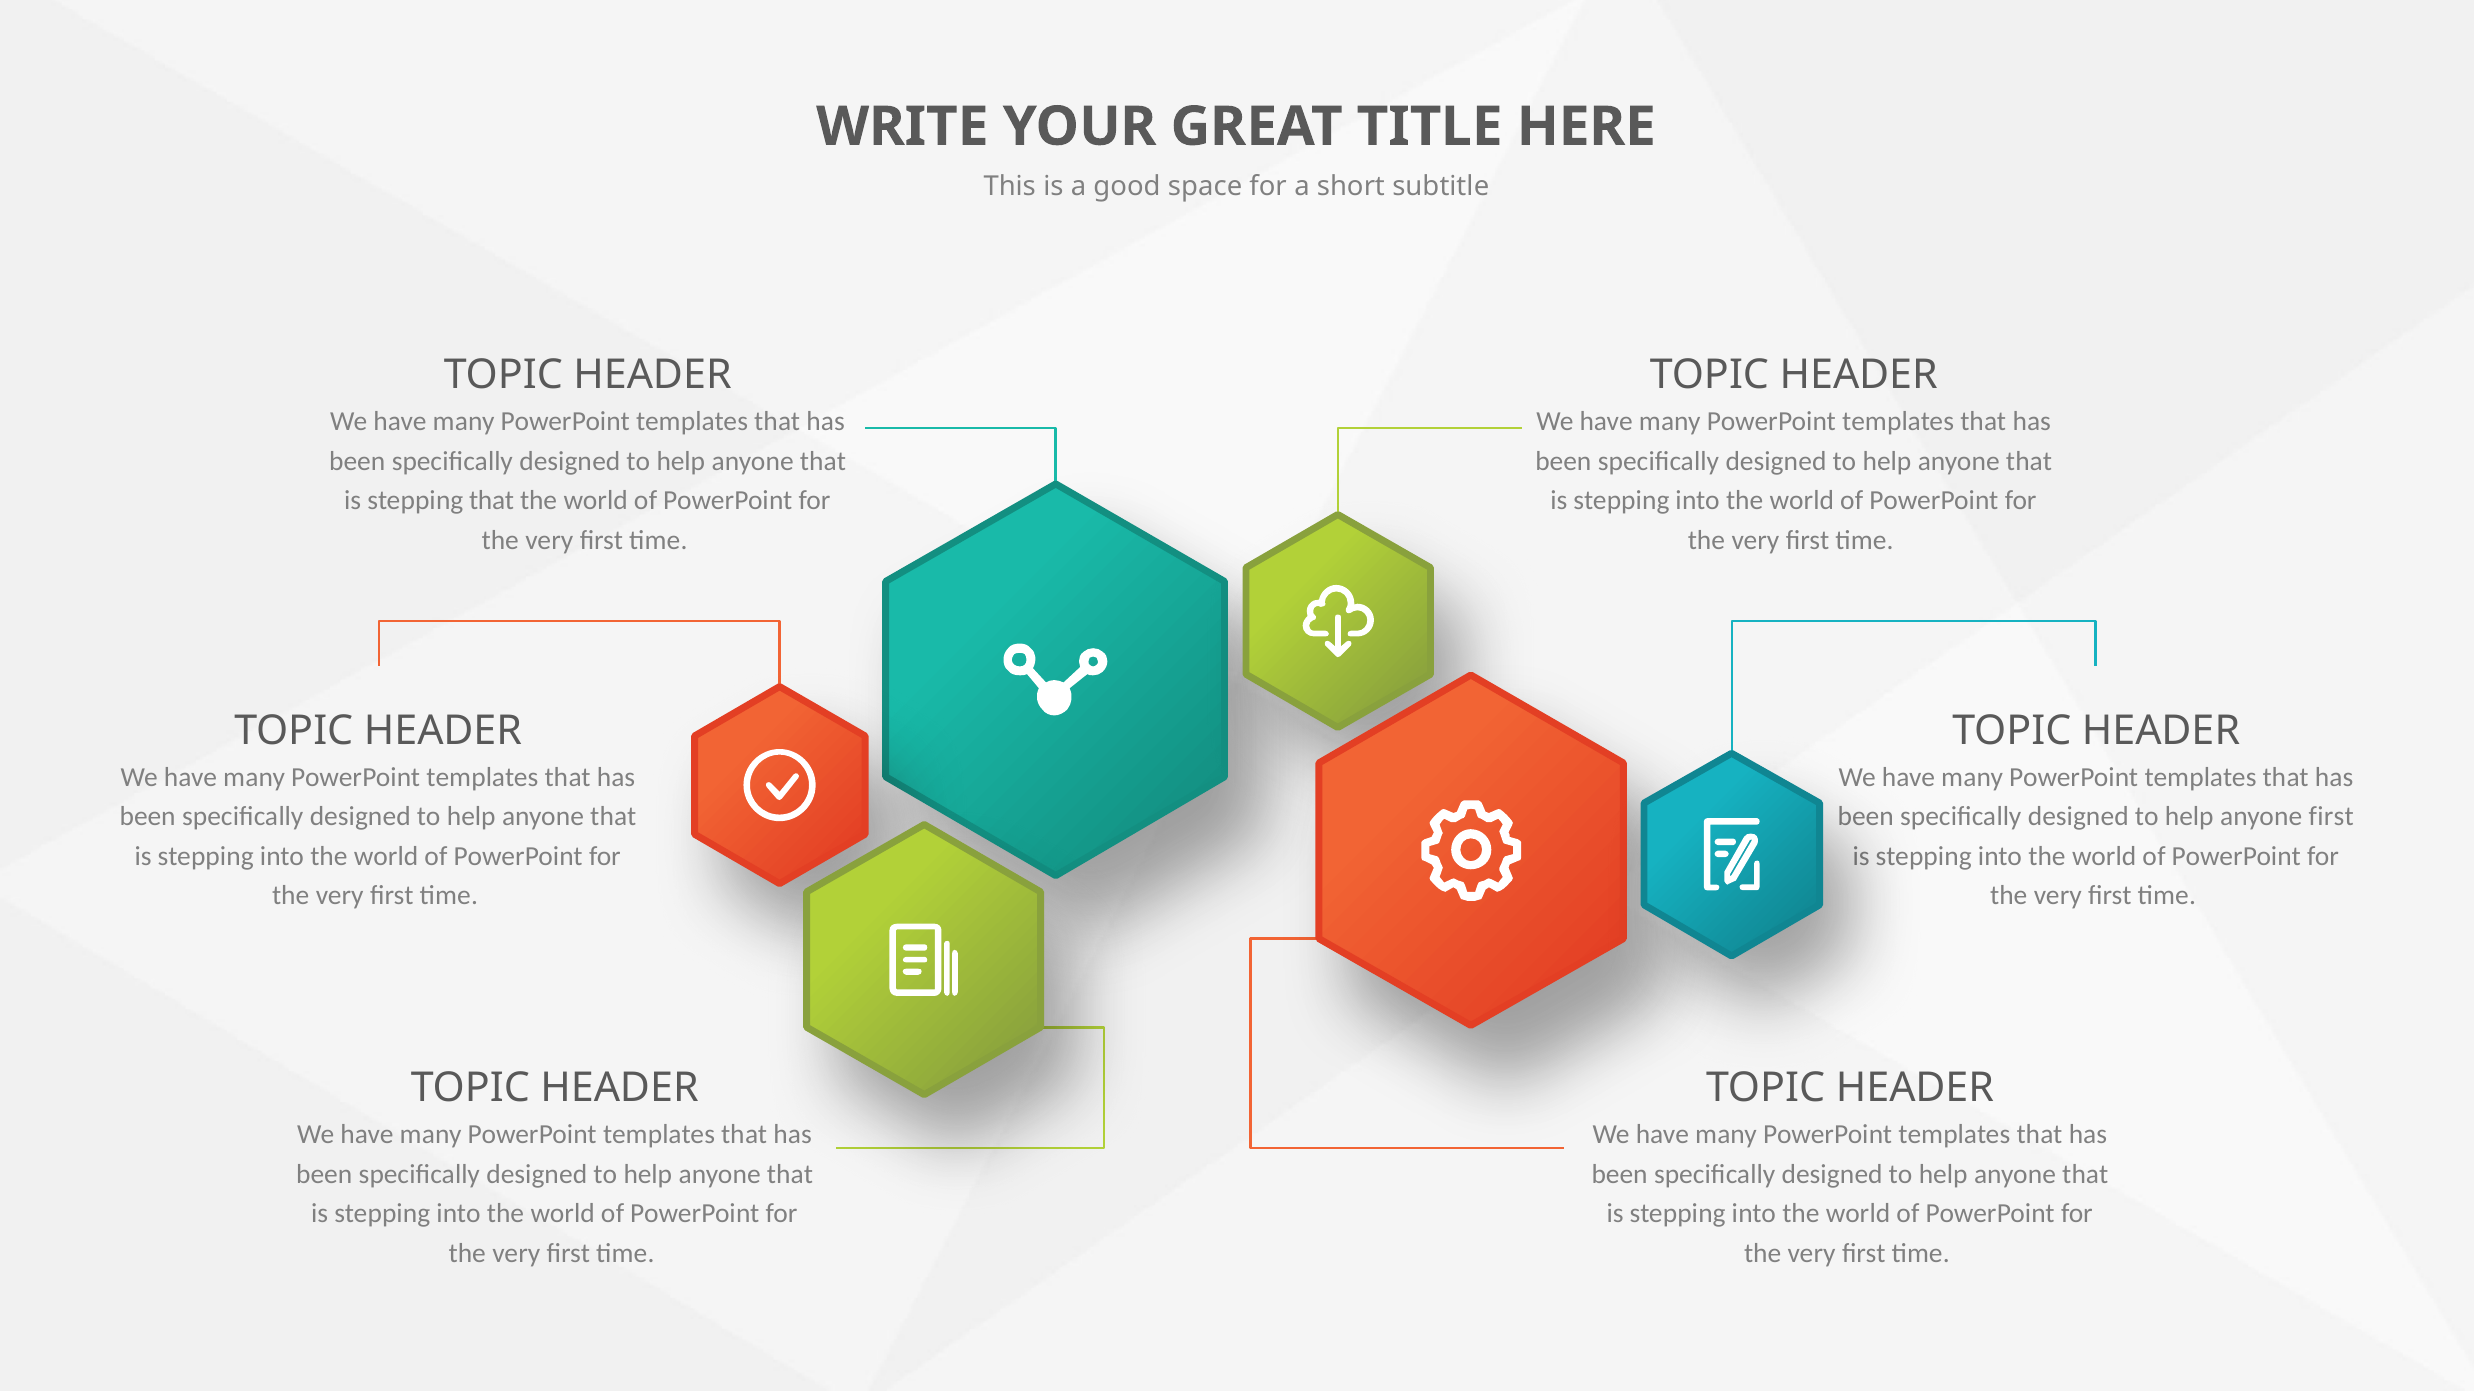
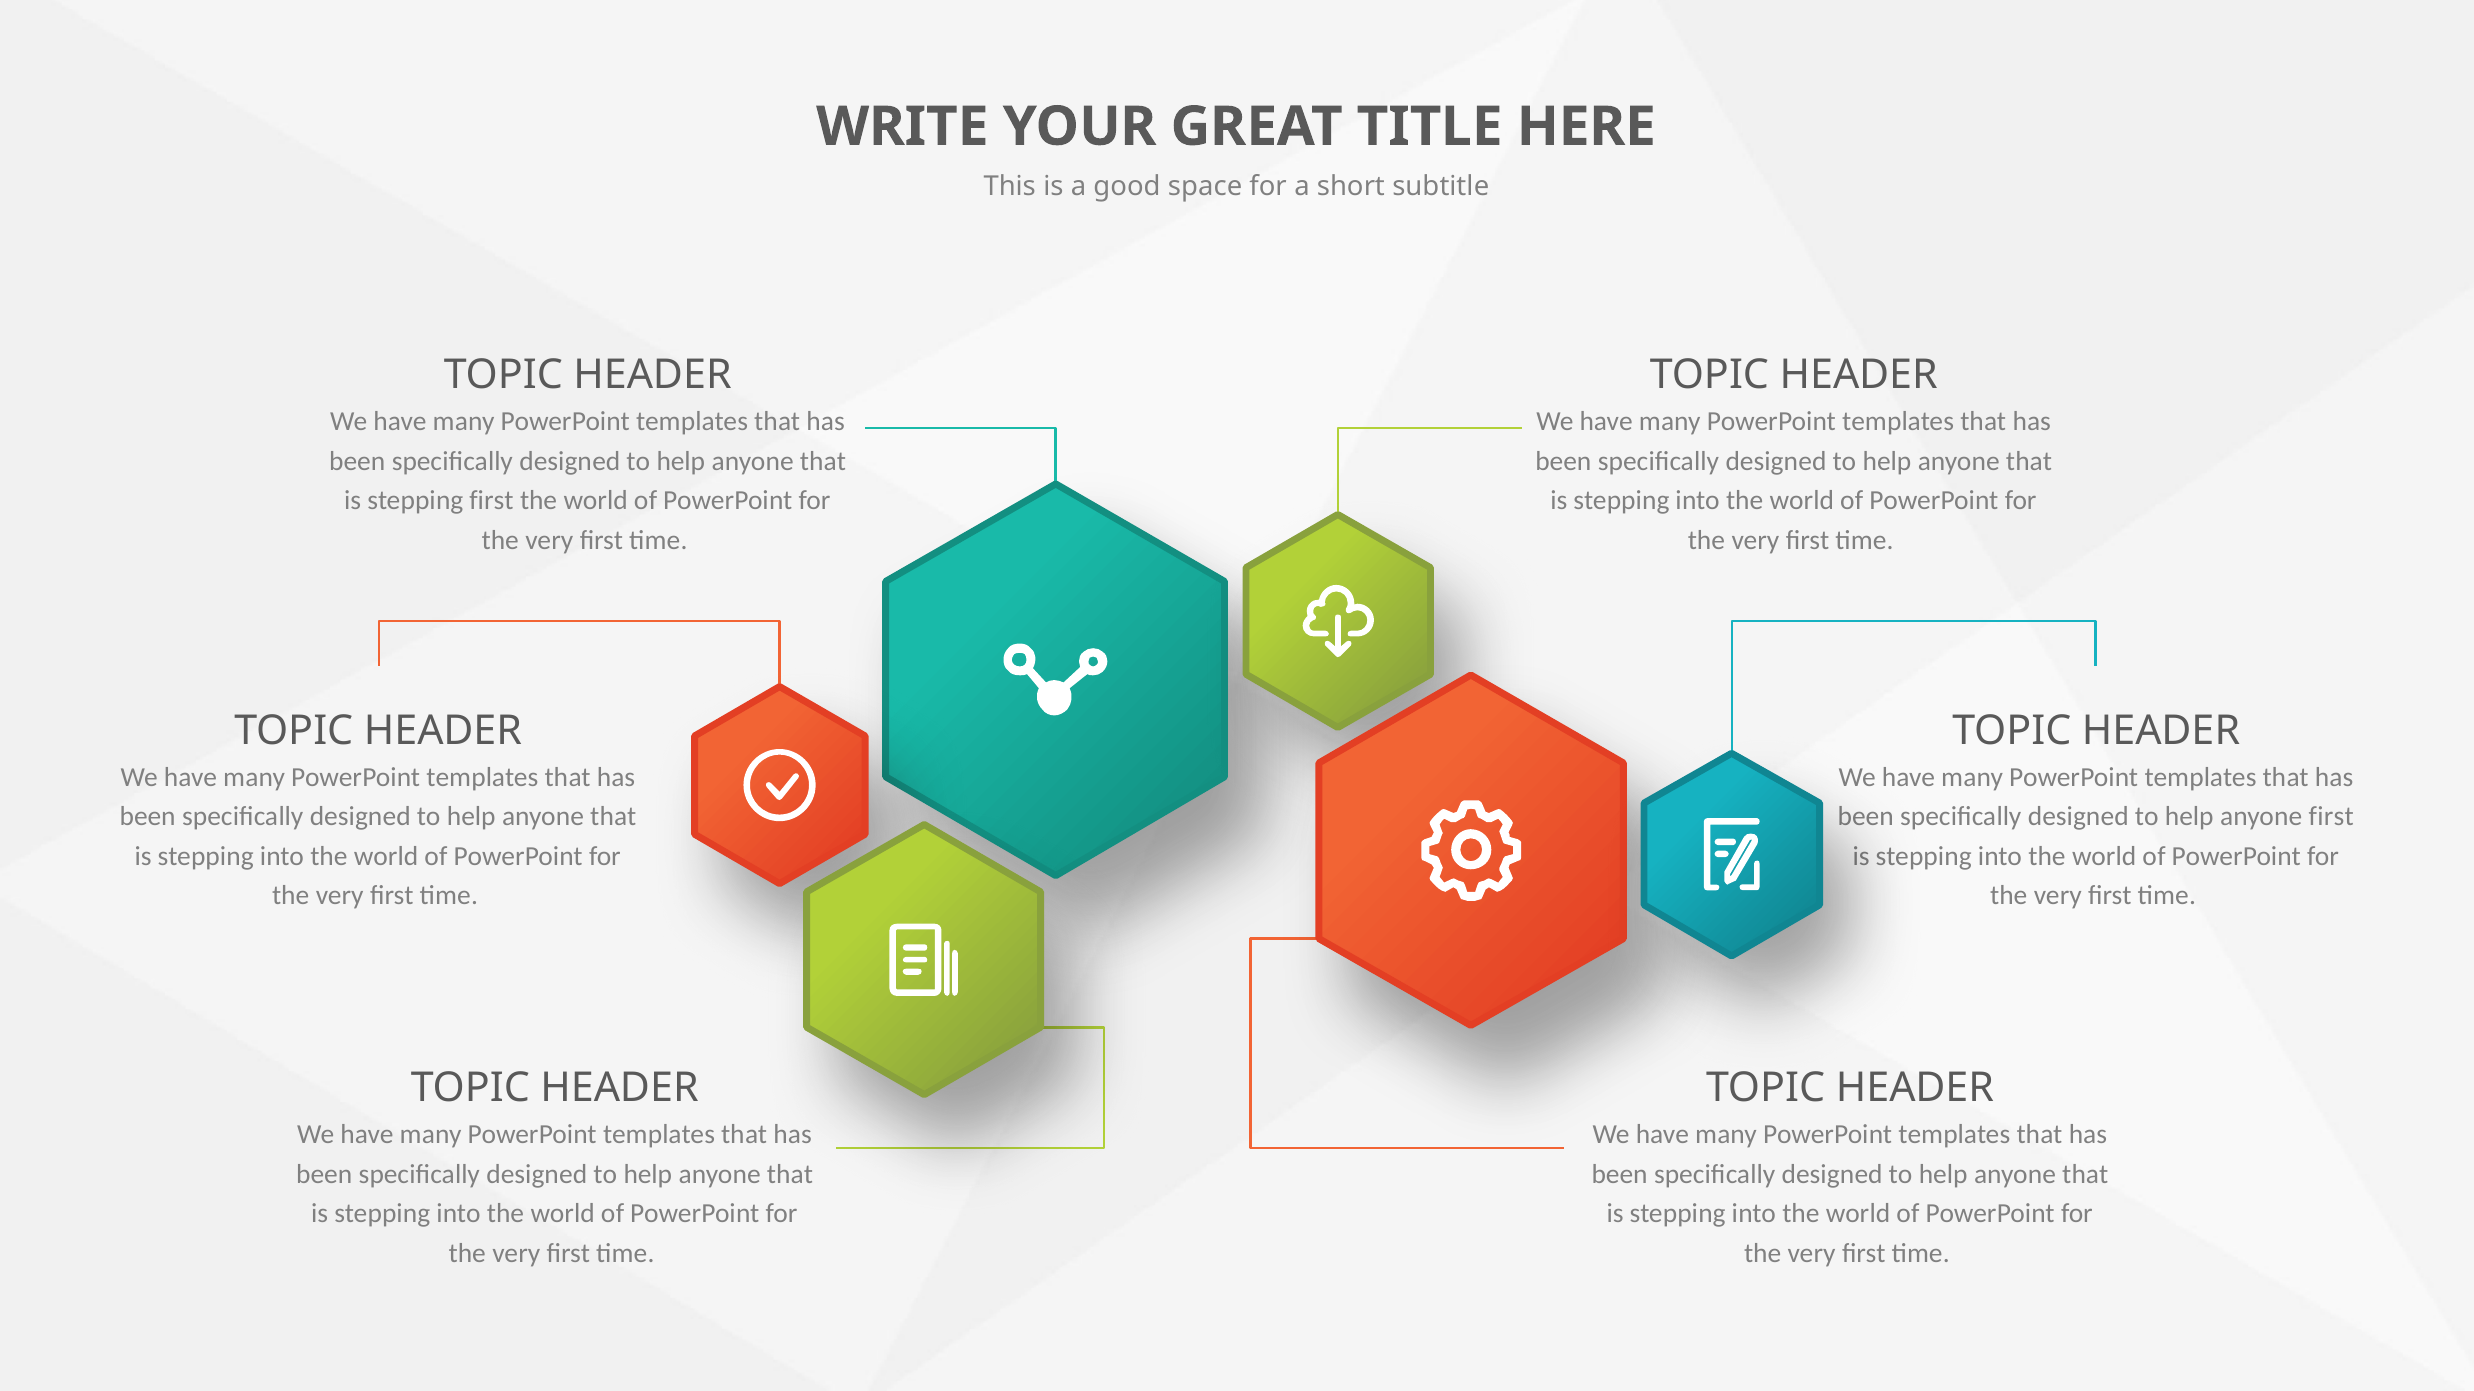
stepping that: that -> first (491, 501)
